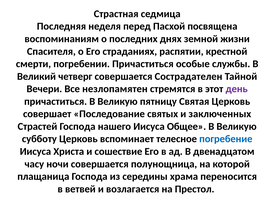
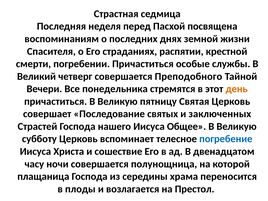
Сострадателен: Сострадателен -> Преподобного (188, 76)
незлопамятен: незлопамятен -> понедельника (115, 89)
день colour: purple -> orange (237, 89)
ветвей: ветвей -> плоды (80, 189)
